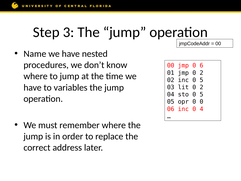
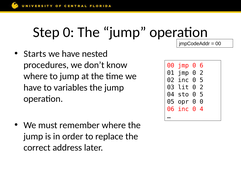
Step 3: 3 -> 0 (69, 32)
Name: Name -> Starts (35, 54)
